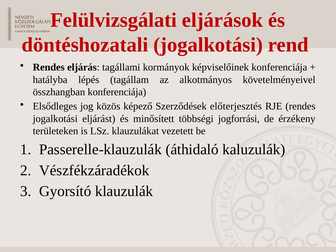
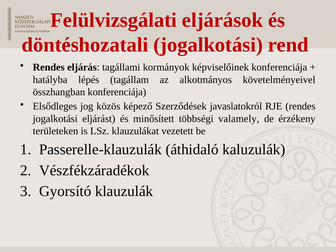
előterjesztés: előterjesztés -> javaslatokról (236, 106)
jogforrási: jogforrási -> valamely (239, 119)
